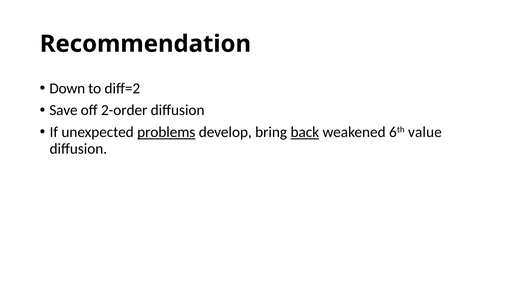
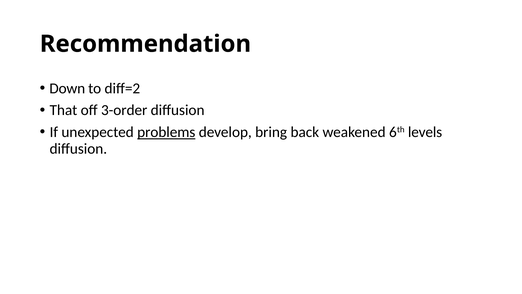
Save: Save -> That (63, 110)
2-order: 2-order -> 3-order (124, 110)
back underline: present -> none (305, 132)
value: value -> levels (425, 132)
